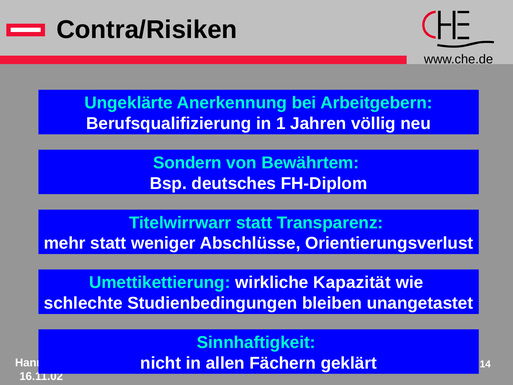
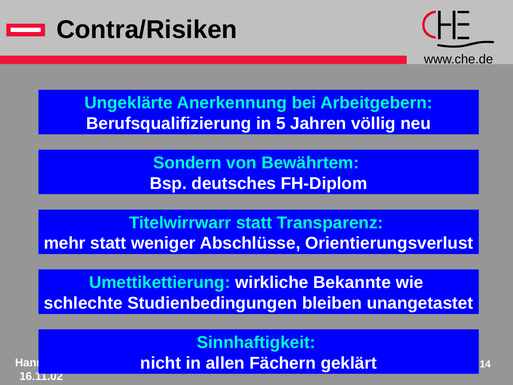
1: 1 -> 5 (281, 123)
Kapazität: Kapazität -> Bekannte (352, 282)
